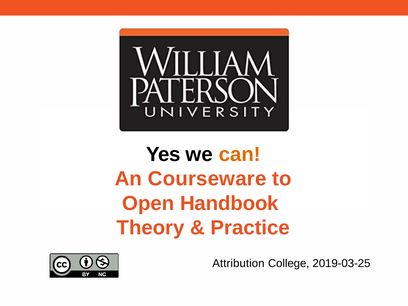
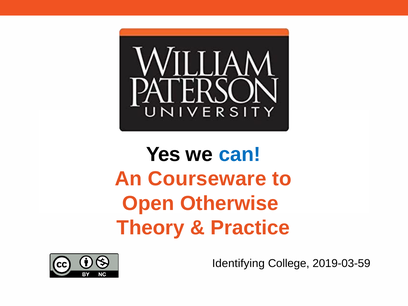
can colour: orange -> blue (240, 154)
Handbook: Handbook -> Otherwise (229, 203)
Attribution: Attribution -> Identifying (238, 263)
2019-03-25: 2019-03-25 -> 2019-03-59 (341, 263)
